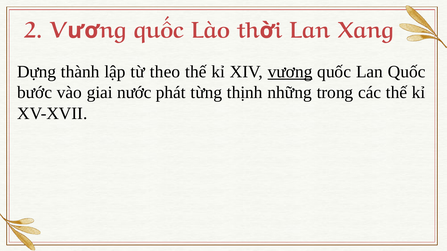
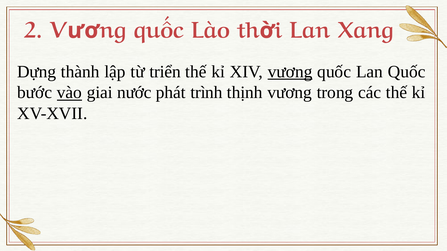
theo: theo -> triển (165, 72)
vào underline: none -> present (69, 93)
từng: từng -> trình (206, 93)
thịnh những: những -> vương (290, 93)
